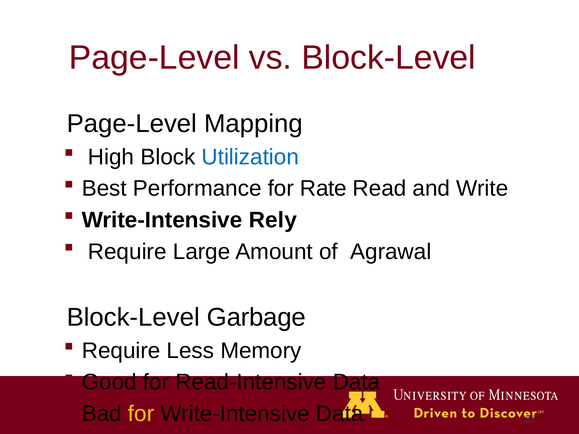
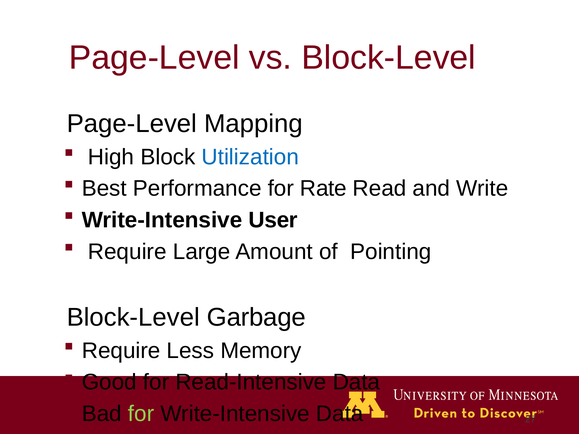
Rely: Rely -> User (273, 220)
Agrawal: Agrawal -> Pointing (391, 252)
for colour: yellow -> light green (141, 414)
